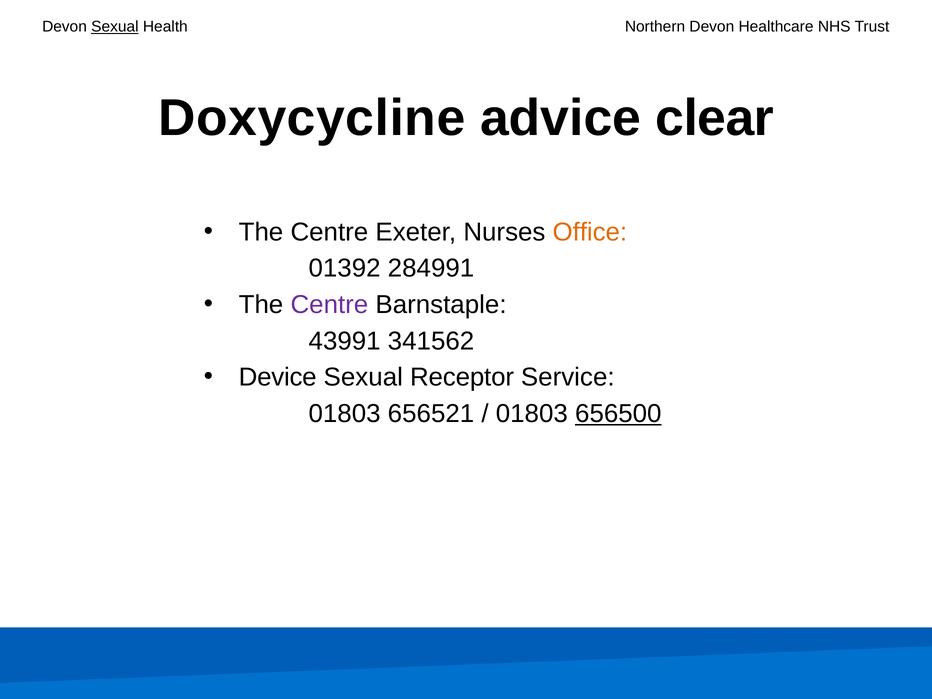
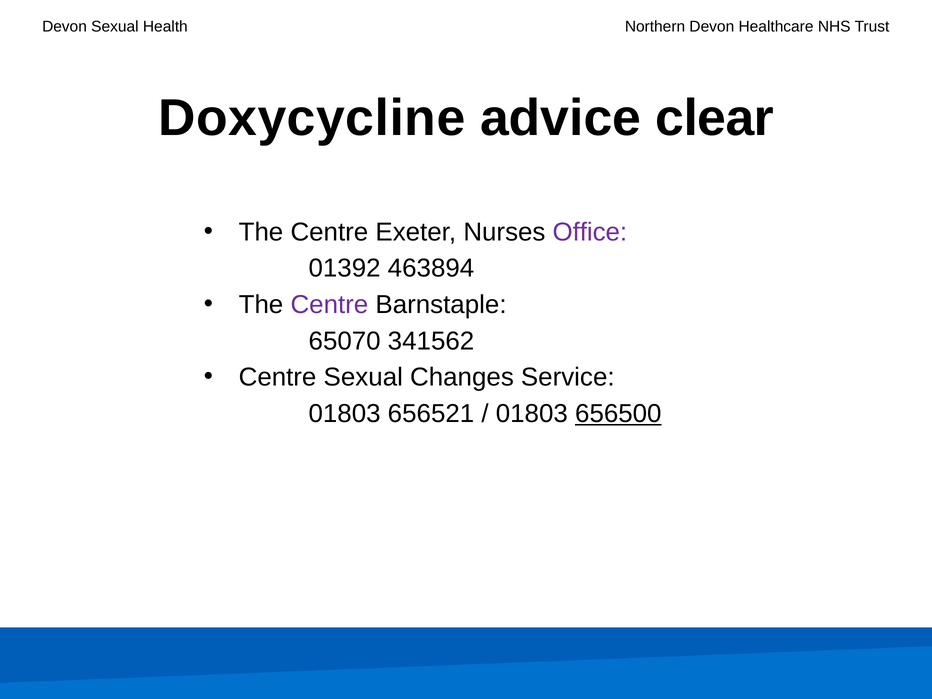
Sexual underline: present -> none (115, 27)
Office colour: orange -> purple (590, 232)
284991: 284991 -> 463894 (431, 268)
43991: 43991 -> 65070 (345, 341)
Device: Device -> Centre (278, 377)
Receptor: Receptor -> Changes (462, 377)
